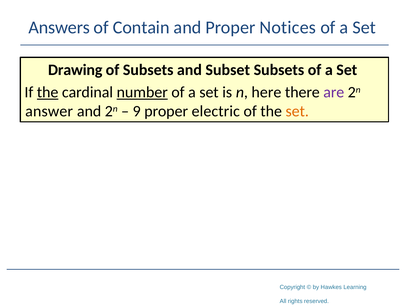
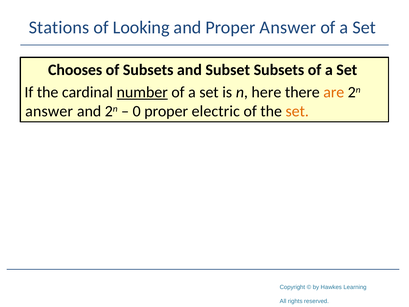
Answers: Answers -> Stations (59, 27)
Contain: Contain -> Looking (141, 27)
Proper Notices: Notices -> Answer (288, 27)
Drawing: Drawing -> Chooses (75, 70)
the underline: present -> none (48, 92)
are colour: purple -> orange (334, 92)
9: 9 -> 0 (137, 111)
